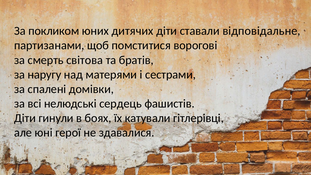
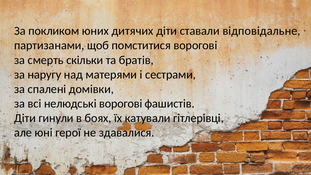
світова: світова -> скільки (85, 60)
нелюдські сердець: сердець -> ворогові (121, 104)
